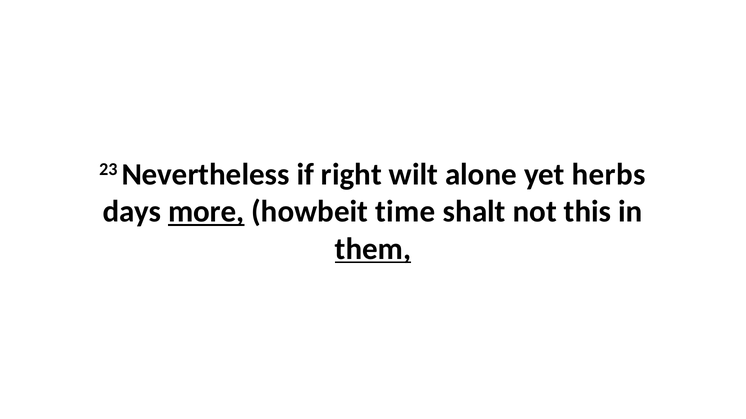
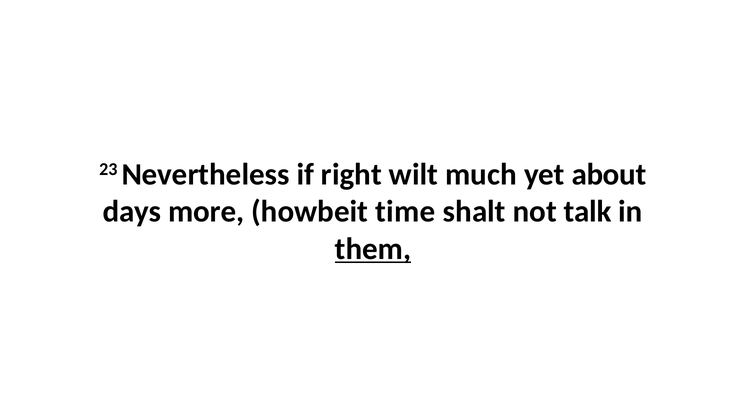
alone: alone -> much (481, 175)
herbs: herbs -> about (609, 175)
more underline: present -> none (206, 212)
this: this -> talk (588, 212)
